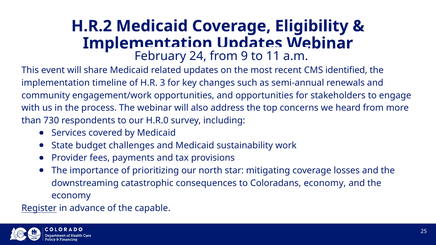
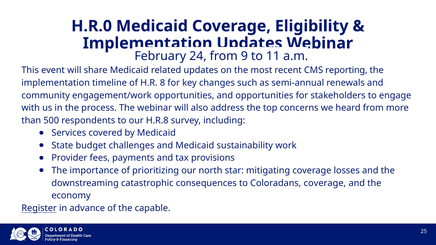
H.R.2: H.R.2 -> H.R.0 (92, 26)
identified: identified -> reporting (346, 70)
3: 3 -> 8 (163, 83)
730: 730 -> 500 (51, 121)
H.R.0: H.R.0 -> H.R.8 (157, 121)
Coloradans economy: economy -> coverage (325, 183)
